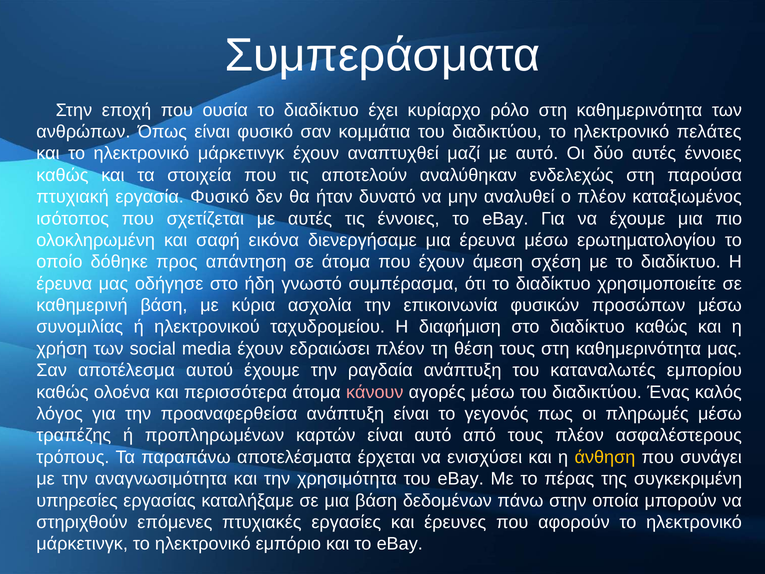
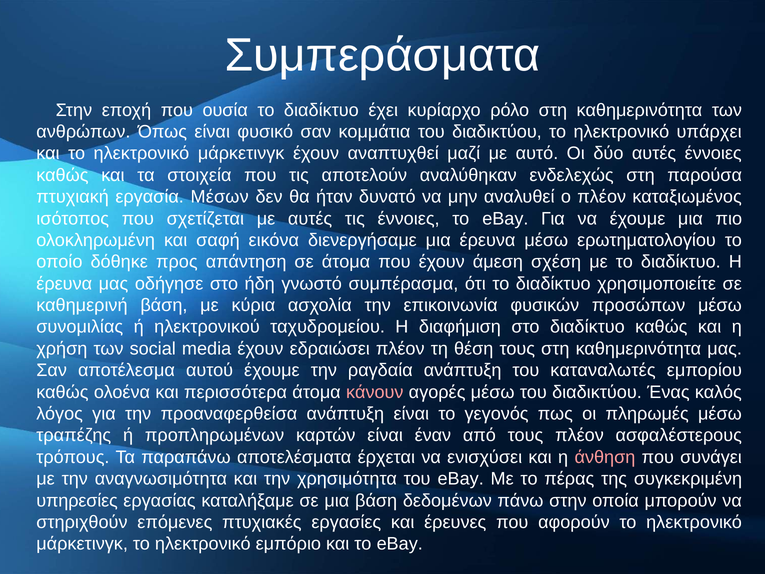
πελάτες: πελάτες -> υπάρχει (709, 132)
εργασία Φυσικό: Φυσικό -> Μέσων (220, 197)
είναι αυτό: αυτό -> έναν (433, 435)
άνθηση colour: yellow -> pink (605, 457)
